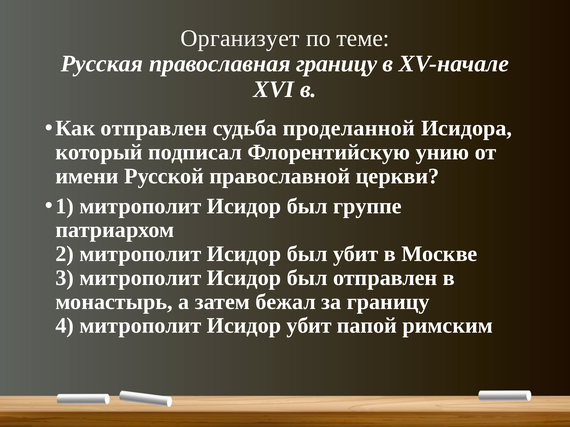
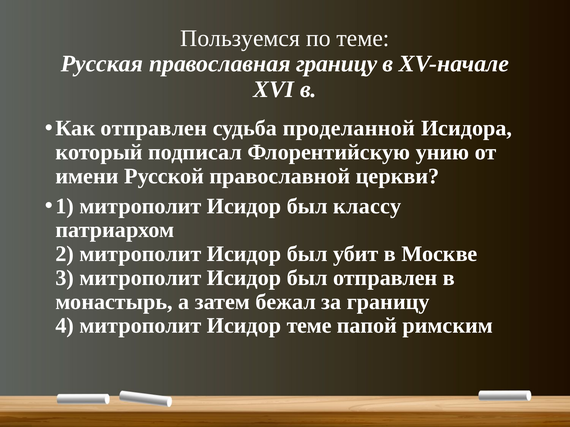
Организует: Организует -> Пользуемся (240, 38)
группе: группе -> классу (367, 206)
Исидор убит: убит -> теме (309, 326)
